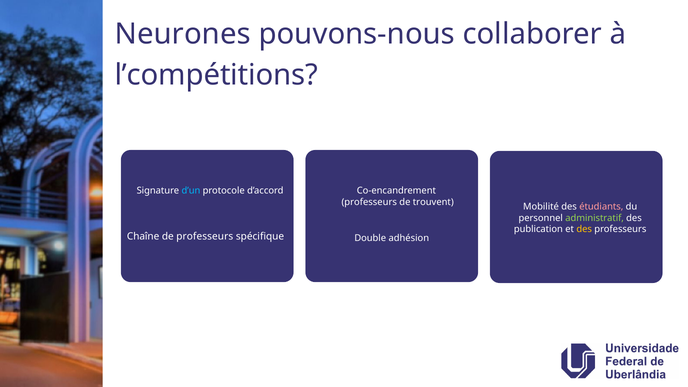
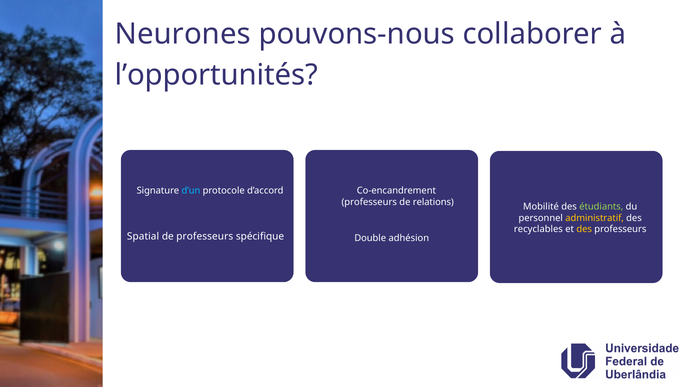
l’compétitions: l’compétitions -> l’opportunités (216, 75)
trouvent: trouvent -> relations (433, 202)
étudiants colour: pink -> light green (601, 207)
administratif colour: light green -> yellow (595, 218)
publication: publication -> recyclables (538, 229)
Chaîne: Chaîne -> Spatial (143, 236)
